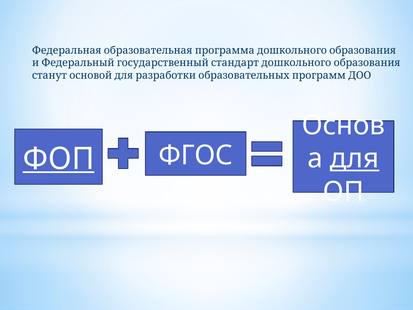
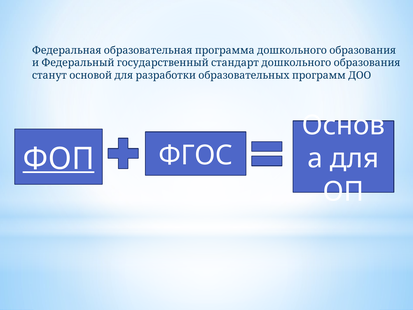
для underline: present -> none (355, 158)
